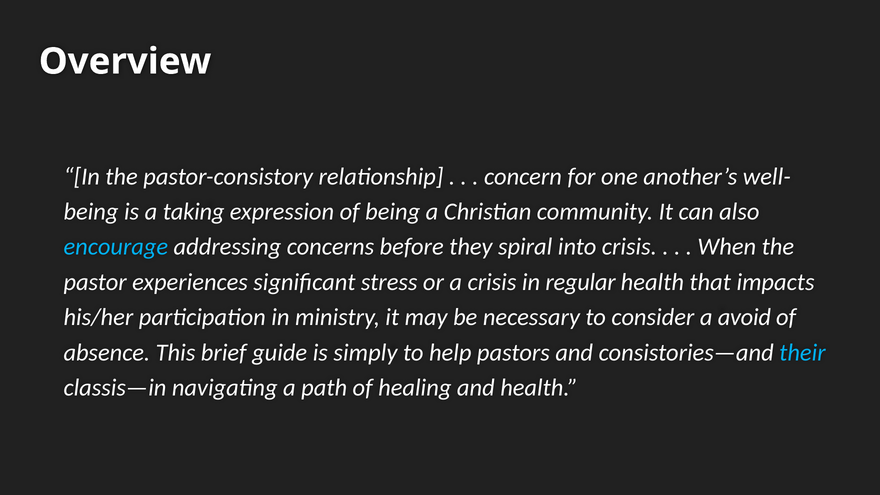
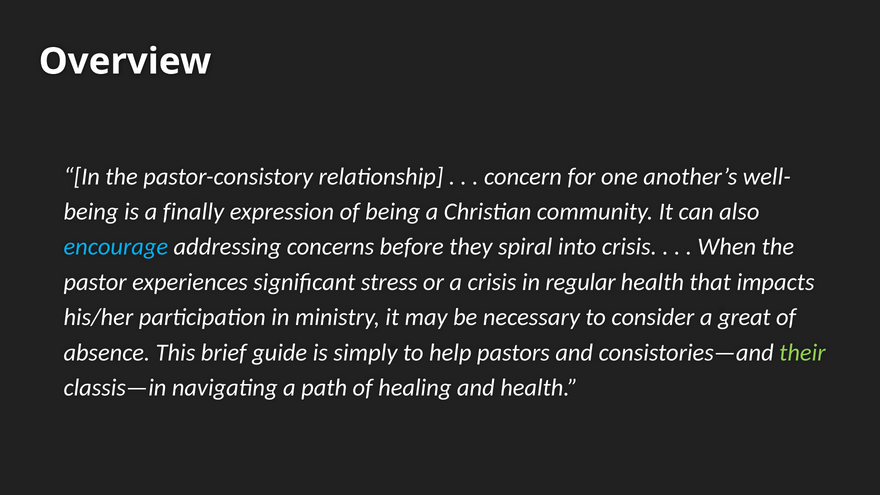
taking: taking -> finally (193, 212)
avoid: avoid -> great (744, 317)
their colour: light blue -> light green (802, 352)
